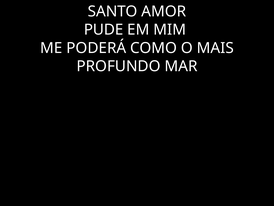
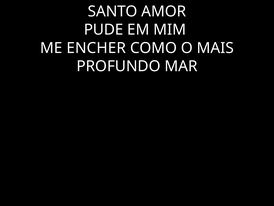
PODERÁ: PODERÁ -> ENCHER (96, 48)
